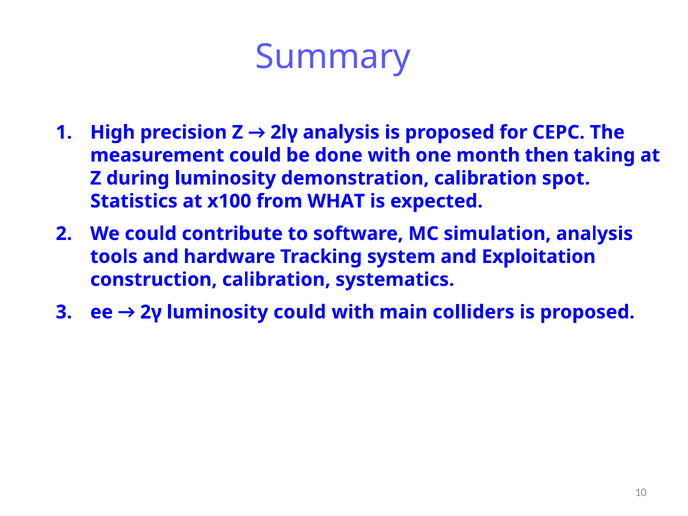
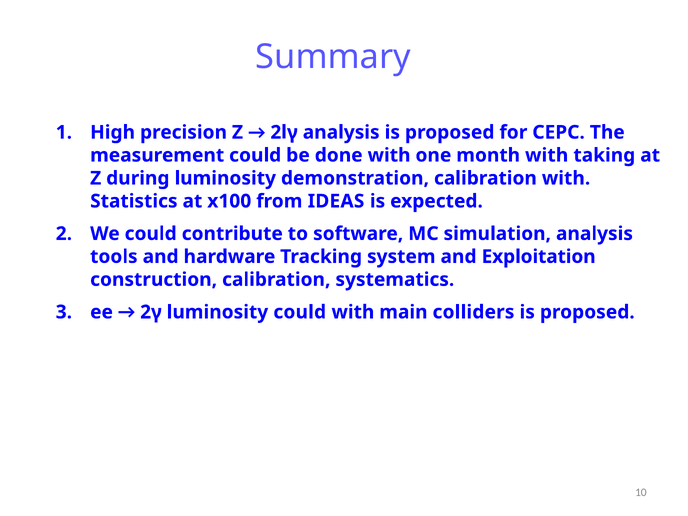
month then: then -> with (547, 155)
calibration spot: spot -> with (566, 178)
WHAT: WHAT -> IDEAS (336, 201)
